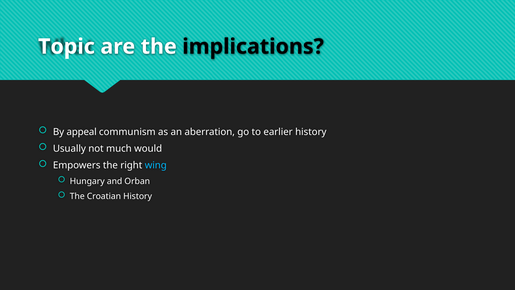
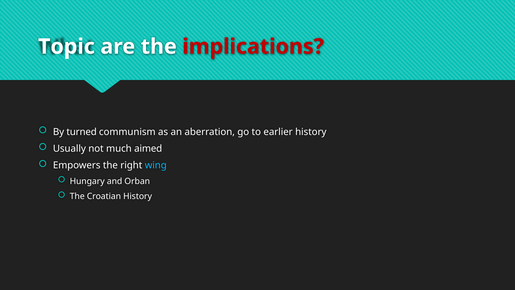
implications colour: black -> red (253, 47)
appeal: appeal -> turned (82, 132)
would: would -> aimed (148, 148)
